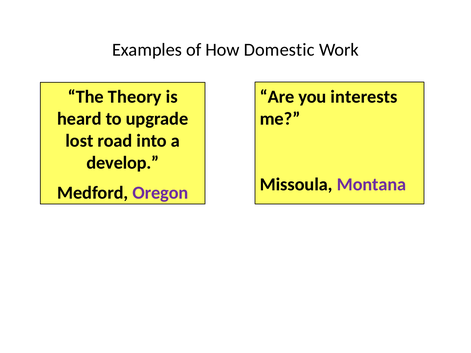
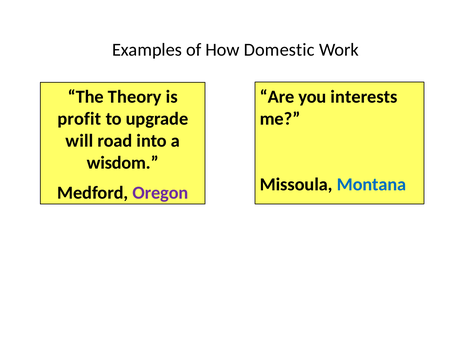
heard: heard -> profit (79, 119)
lost: lost -> will (79, 141)
develop: develop -> wisdom (123, 163)
Montana colour: purple -> blue (372, 185)
